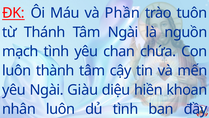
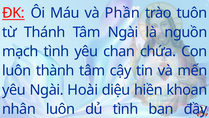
Giàu: Giàu -> Hoài (83, 90)
